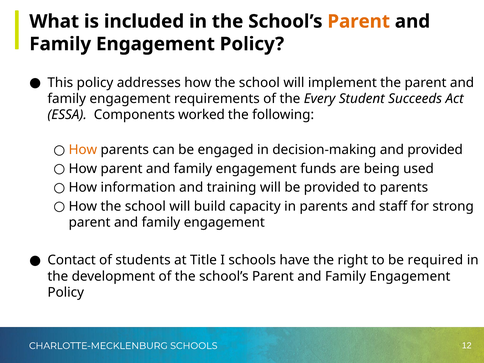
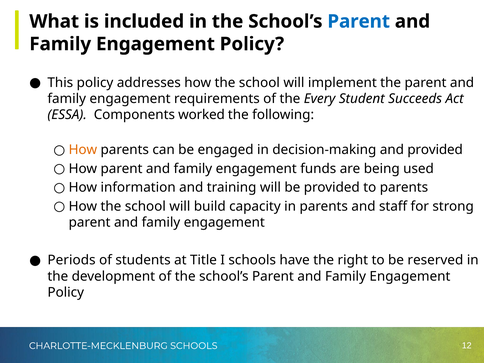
Parent colour: orange -> blue (359, 21)
Contact: Contact -> Periods (72, 260)
required: required -> reserved (435, 260)
